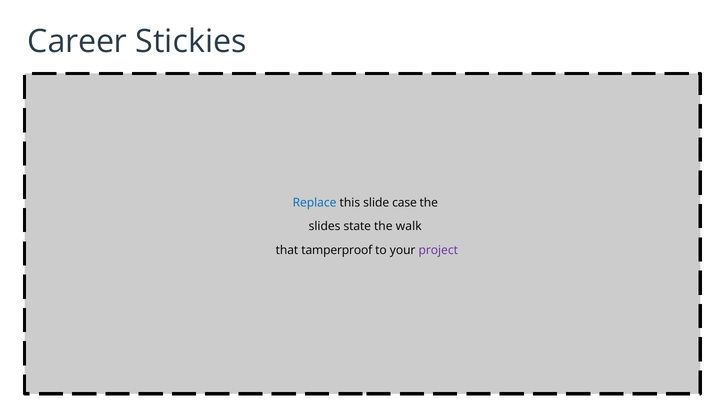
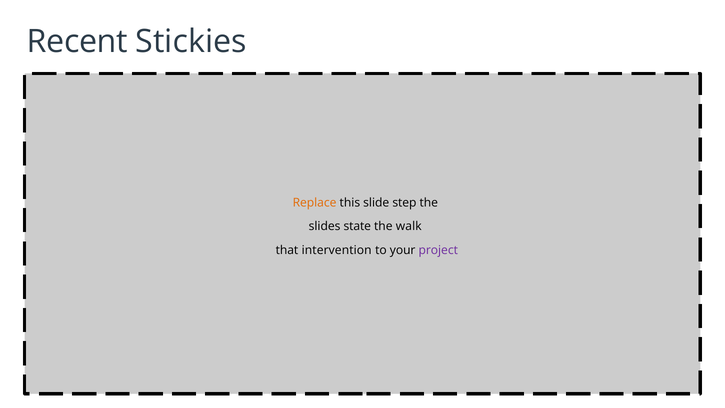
Career: Career -> Recent (77, 41)
Replace colour: blue -> orange (315, 203)
case: case -> step (404, 203)
tamperproof: tamperproof -> intervention (337, 250)
